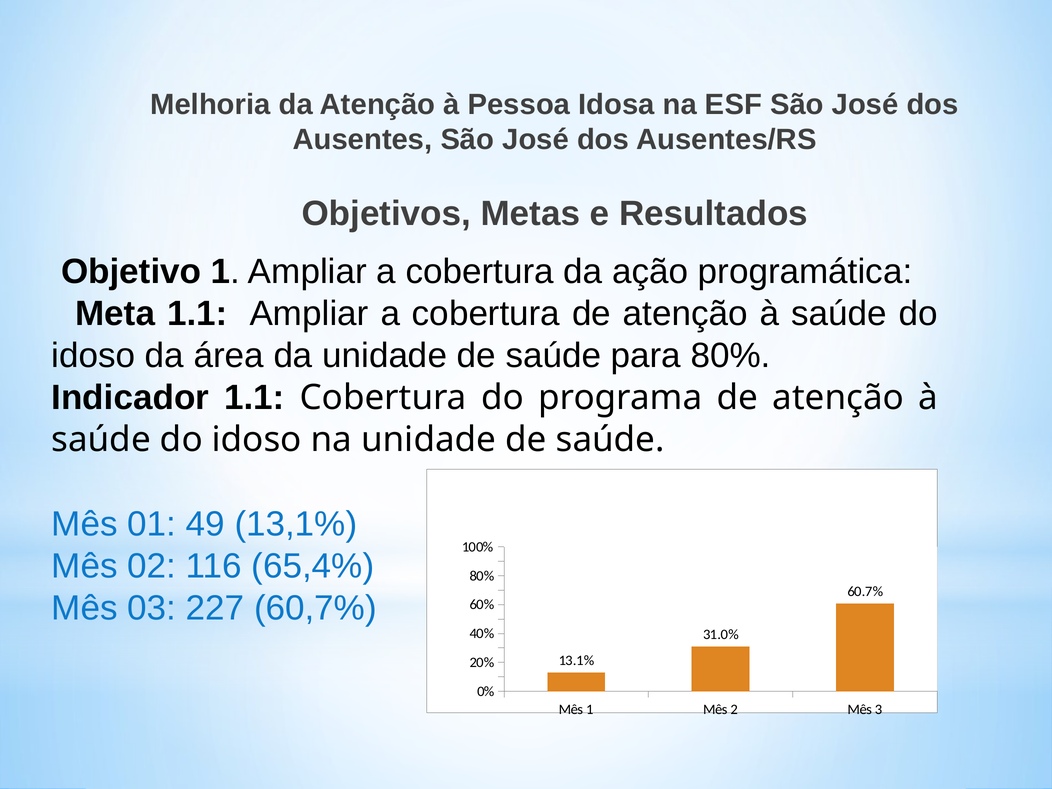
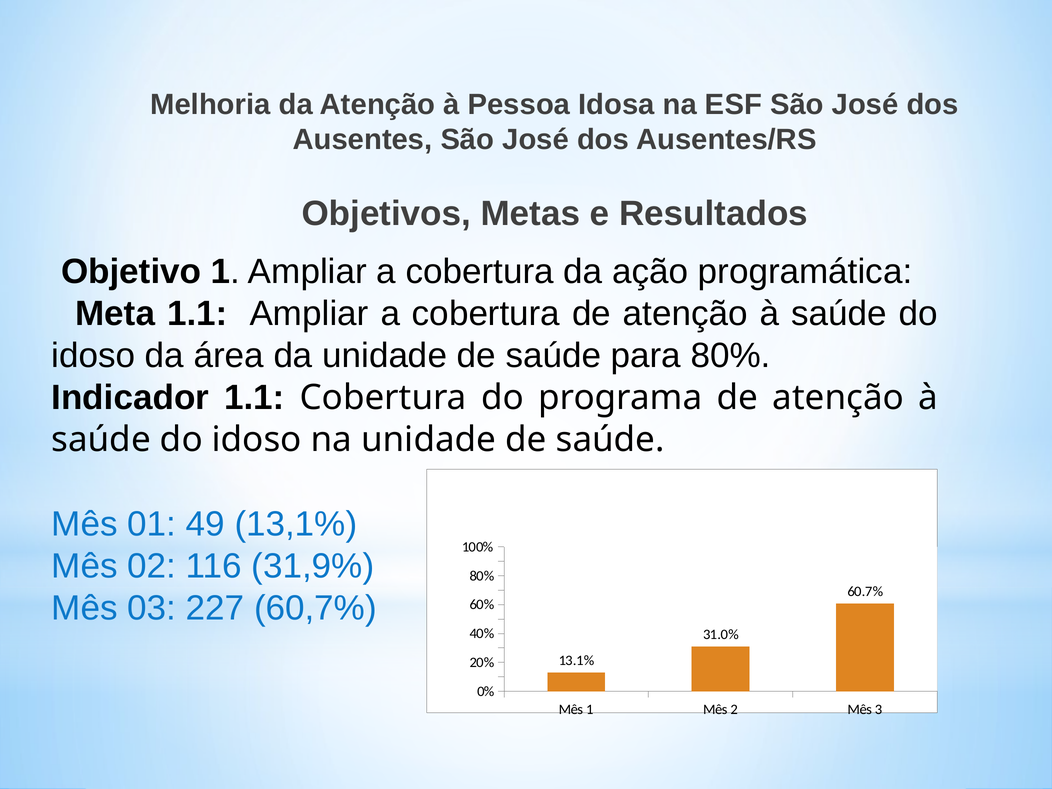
65,4%: 65,4% -> 31,9% (313, 566)
